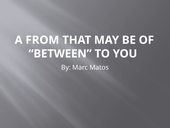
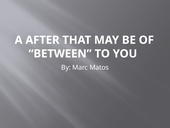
FROM: FROM -> AFTER (42, 40)
